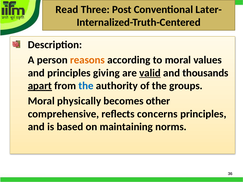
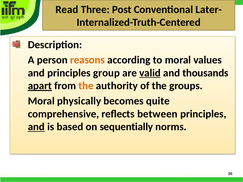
giving: giving -> group (106, 73)
the colour: blue -> orange (86, 86)
other: other -> quite (158, 101)
concerns: concerns -> between (157, 114)
and underline: none -> present (36, 127)
maintaining: maintaining -> sequentially (126, 127)
